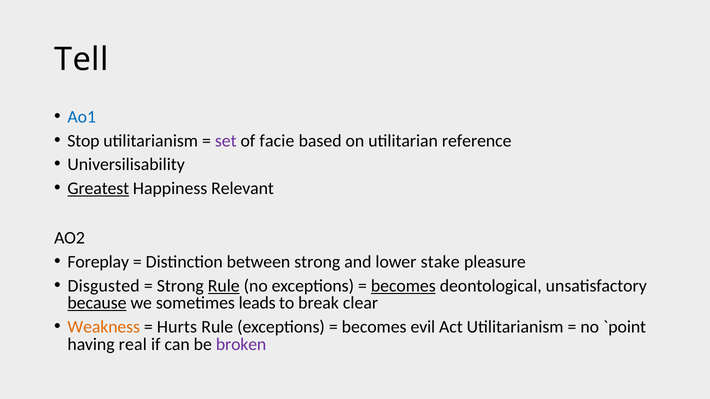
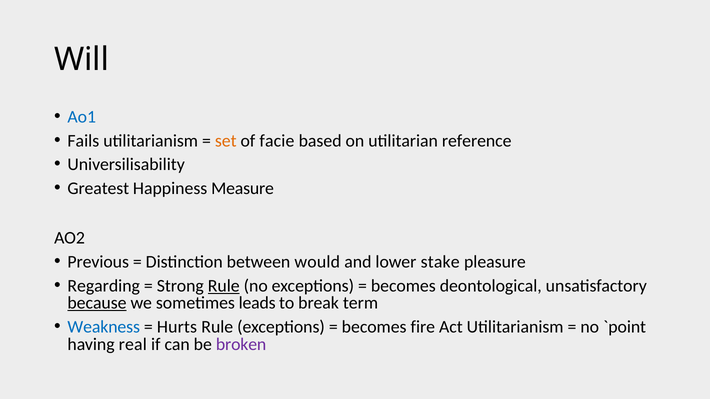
Tell: Tell -> Will (82, 60)
Stop: Stop -> Fails (83, 141)
set colour: purple -> orange (226, 141)
Greatest underline: present -> none (98, 189)
Relevant: Relevant -> Measure (243, 189)
Foreplay: Foreplay -> Previous (98, 262)
between strong: strong -> would (317, 262)
Disgusted: Disgusted -> Regarding (104, 286)
becomes underline: present -> none (403, 286)
clear: clear -> term (361, 303)
Weakness colour: orange -> blue (104, 327)
evil: evil -> fire (423, 327)
